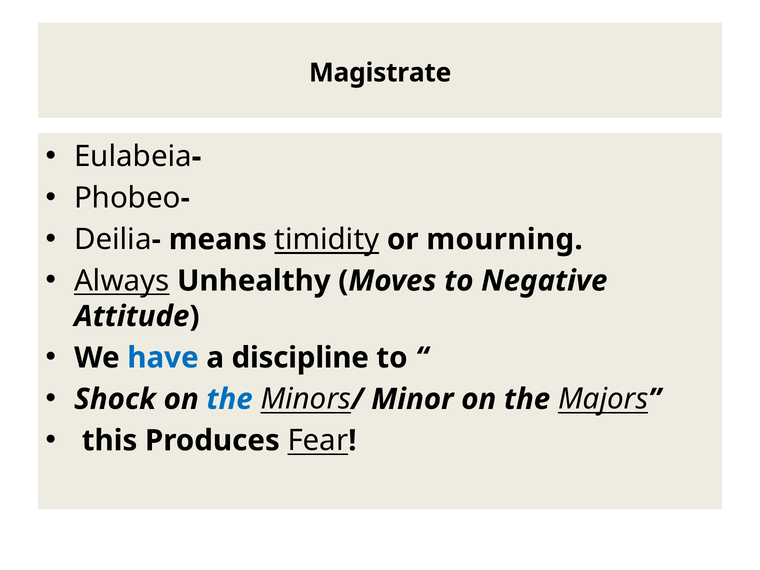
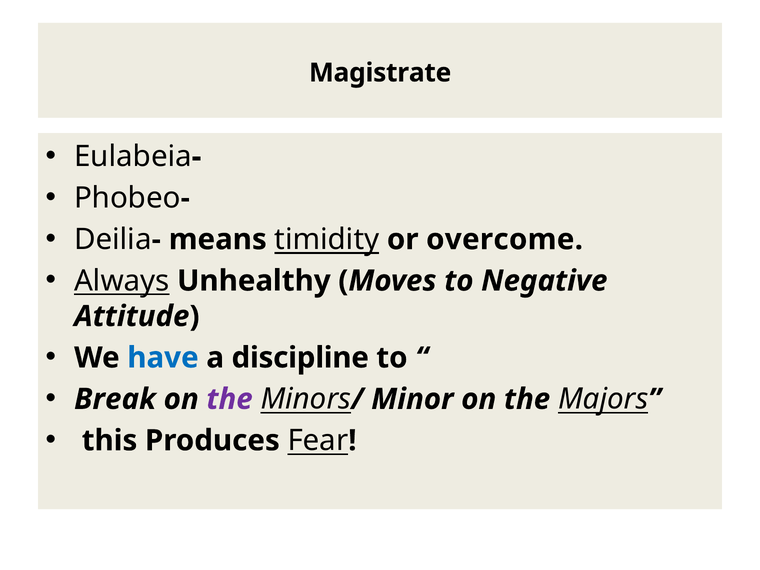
mourning: mourning -> overcome (505, 239)
Shock: Shock -> Break (115, 399)
the colour: blue -> purple (230, 399)
